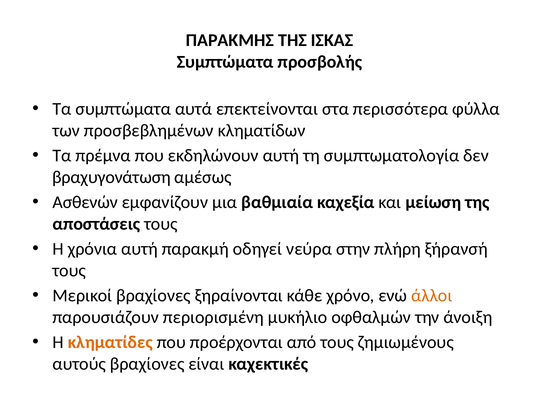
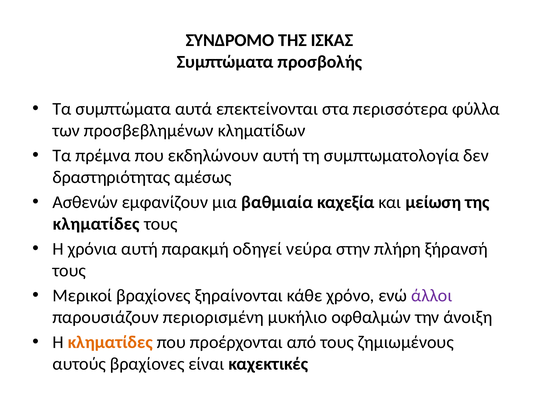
ΠΑΡΑΚΜΗΣ: ΠΑΡΑΚΜΗΣ -> ΣΥΝΔΡΟΜΟ (230, 40)
βραχυγονάτωση: βραχυγονάτωση -> δραστηριότητας (111, 177)
αποστάσεις: αποστάσεις -> κληματίδες (96, 224)
άλλοι colour: orange -> purple (432, 296)
